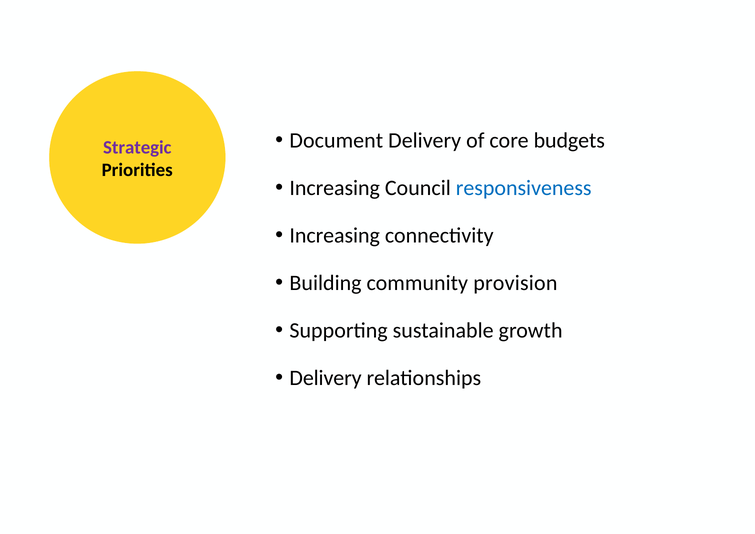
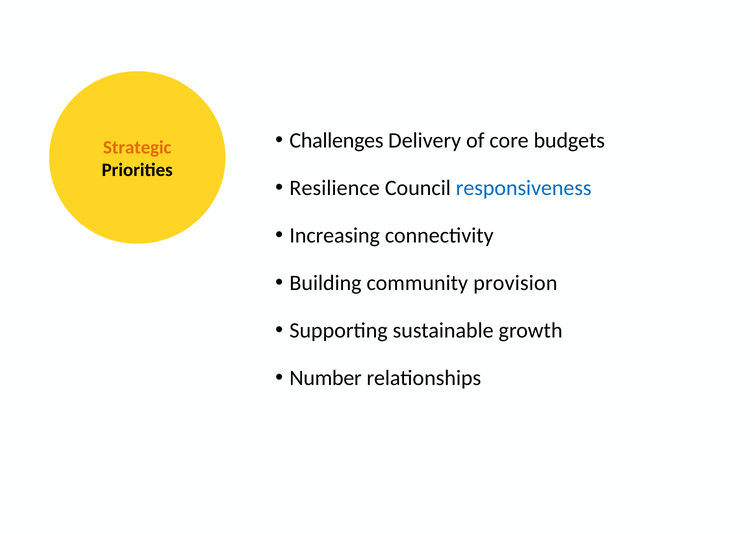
Document: Document -> Challenges (336, 141)
Strategic colour: purple -> orange (137, 147)
Increasing: Increasing -> Resilience (335, 188)
Delivery: Delivery -> Number (326, 378)
